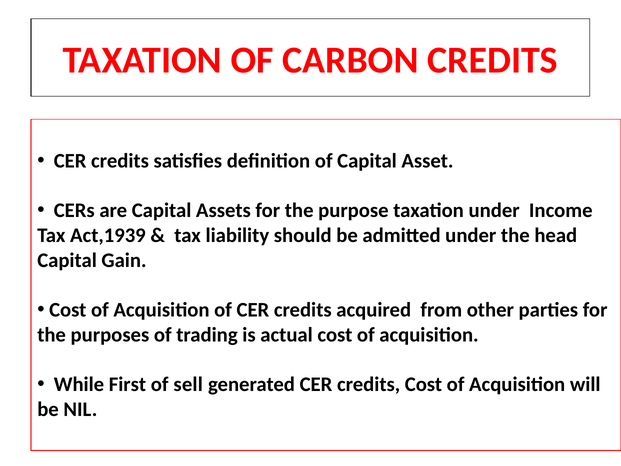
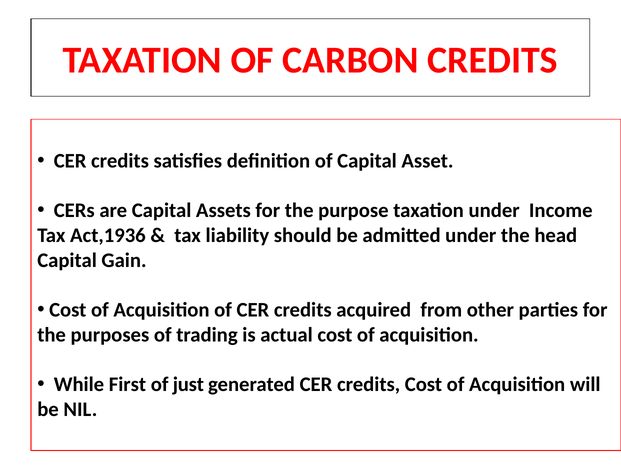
Act,1939: Act,1939 -> Act,1936 (108, 235)
sell: sell -> just (188, 384)
